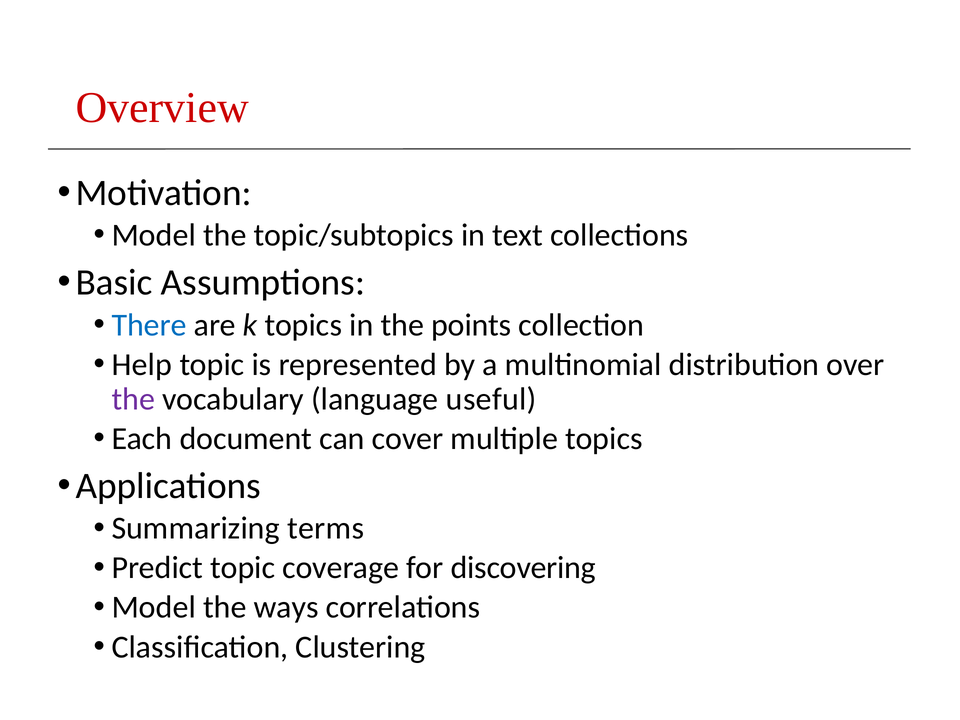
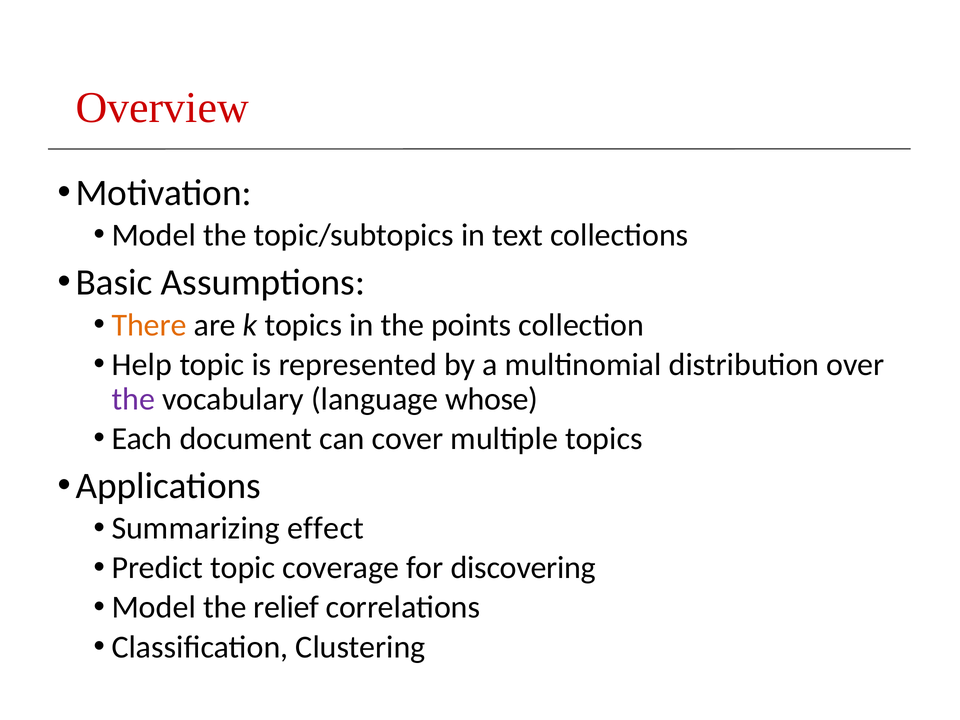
There colour: blue -> orange (149, 325)
useful: useful -> whose (492, 399)
terms: terms -> effect (326, 528)
ways: ways -> relief (286, 607)
